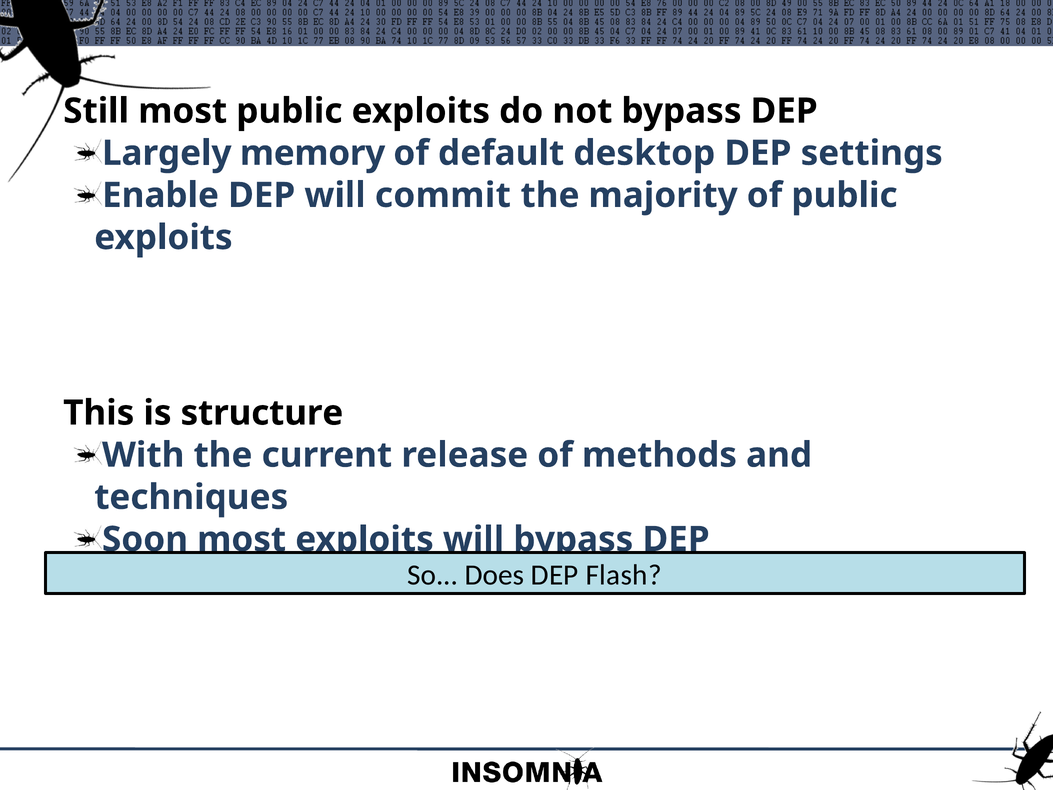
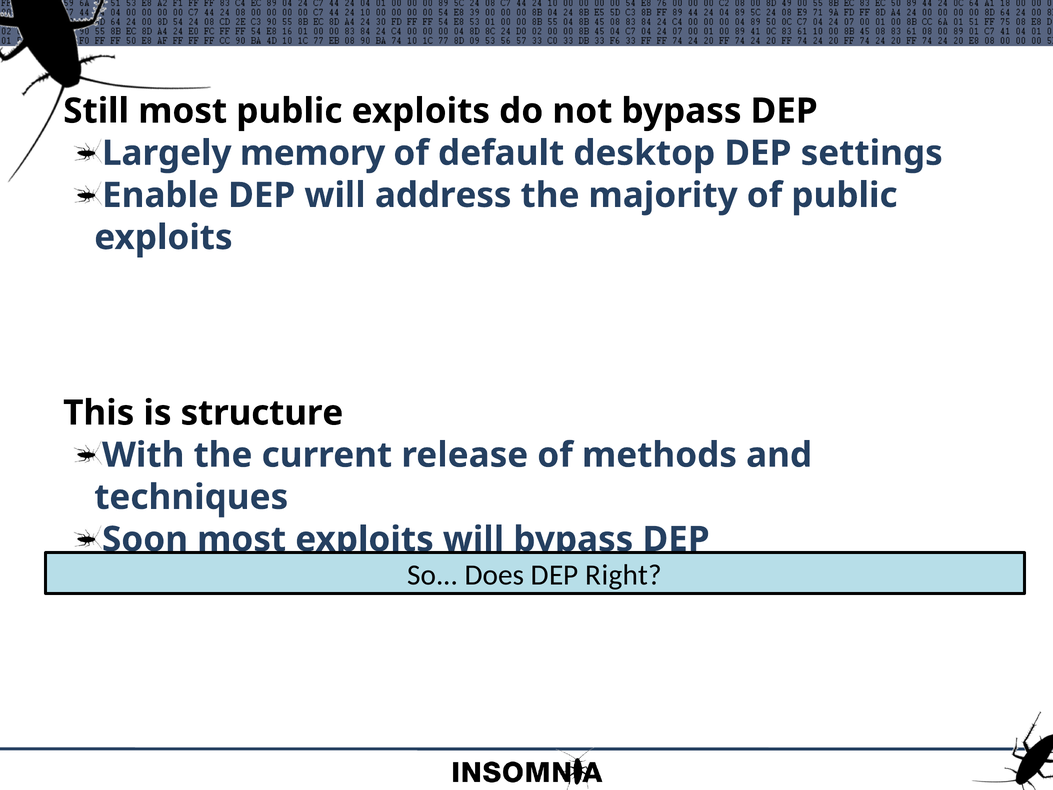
commit: commit -> address (443, 195)
Flash: Flash -> Right (624, 575)
